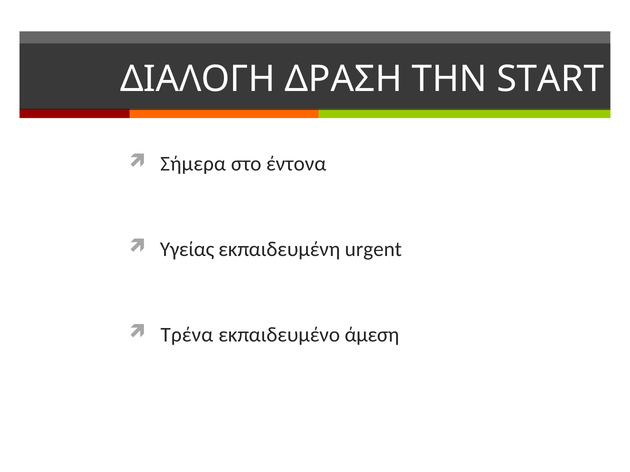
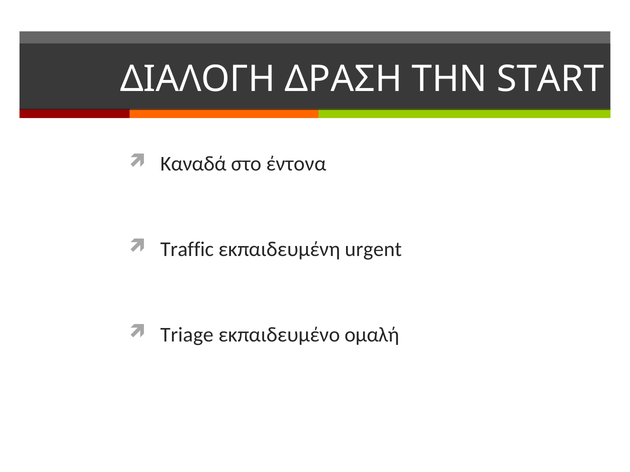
Σήμερα: Σήμερα -> Καναδά (193, 164)
Υγείας: Υγείας -> Traffic (187, 250)
Τρένα: Τρένα -> Triage (187, 335)
άμεση: άμεση -> ομαλή (372, 335)
